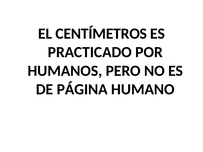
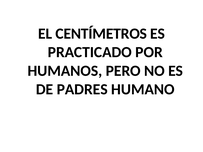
PÁGINA: PÁGINA -> PADRES (82, 89)
